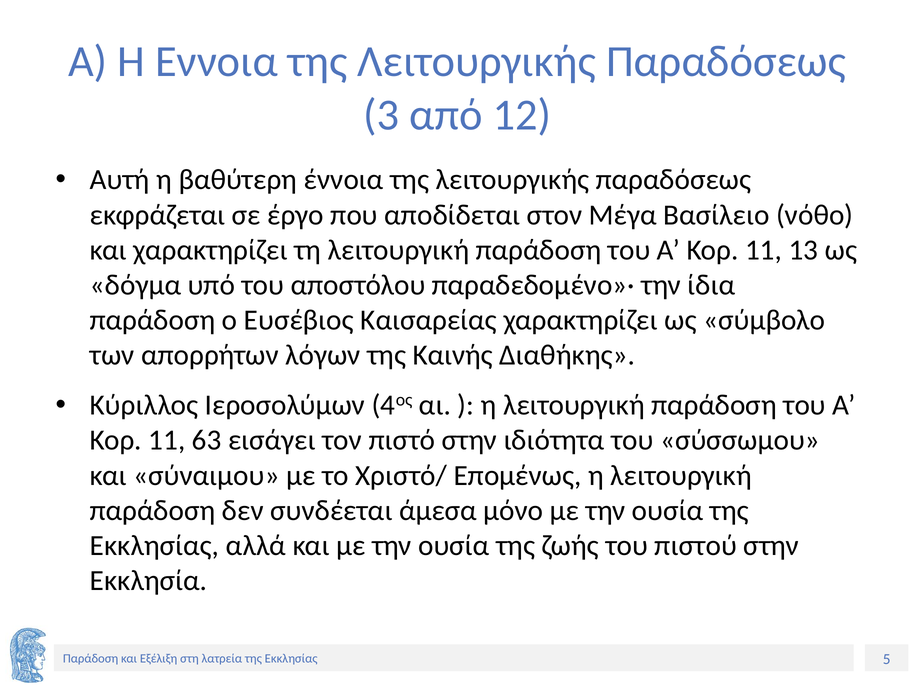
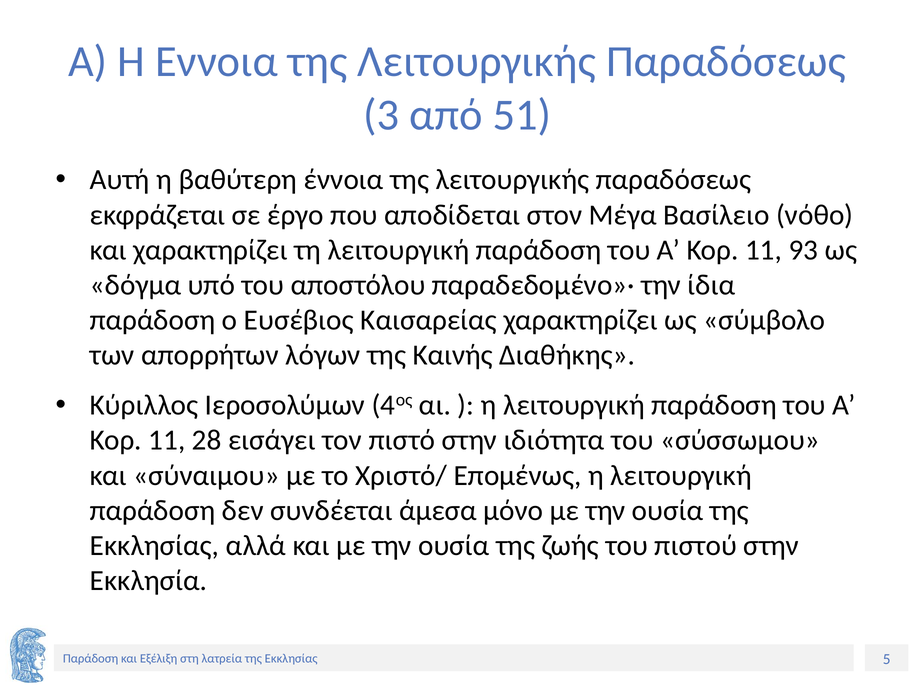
12: 12 -> 51 (522, 115)
13: 13 -> 93 (803, 250)
63: 63 -> 28 (207, 441)
